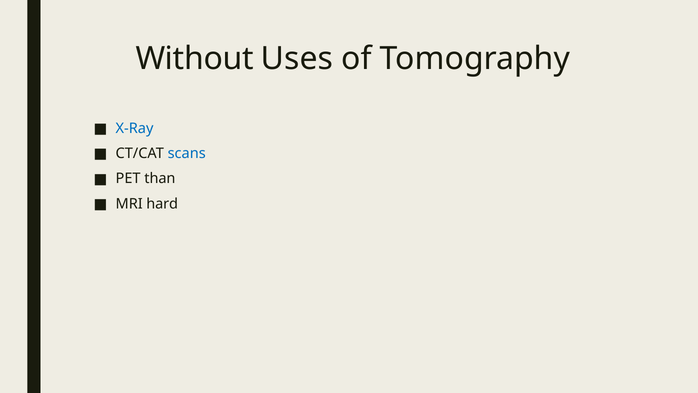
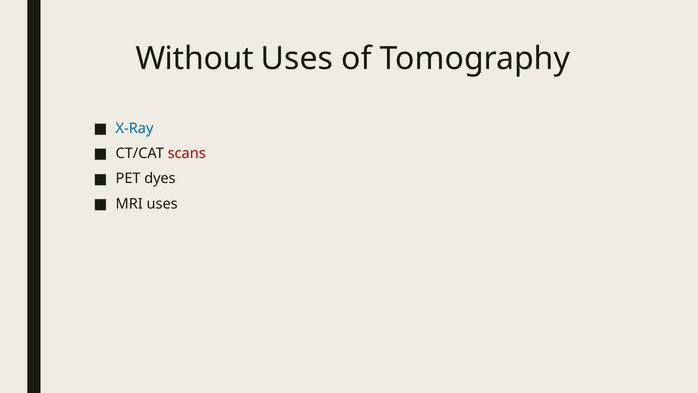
scans colour: blue -> red (187, 153)
than: than -> dyes (160, 178)
MRI hard: hard -> uses (162, 204)
